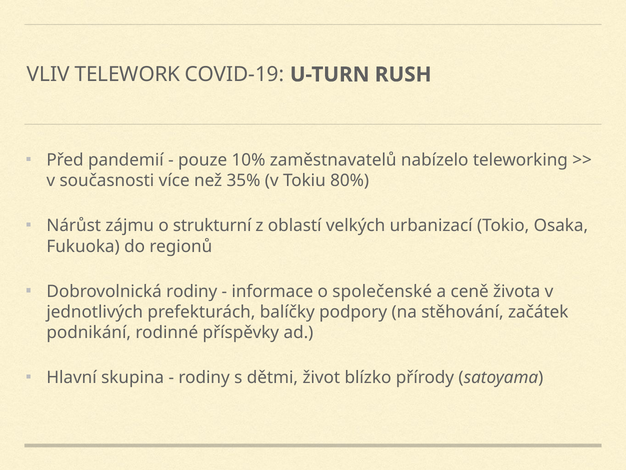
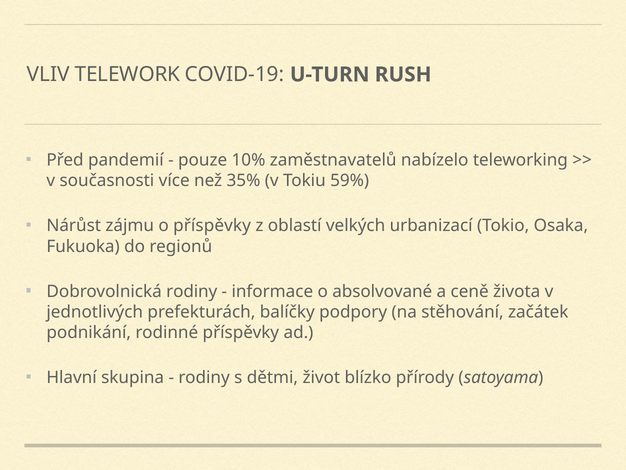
80%: 80% -> 59% (350, 181)
o strukturní: strukturní -> příspěvky (212, 226)
společenské: společenské -> absolvované (382, 291)
